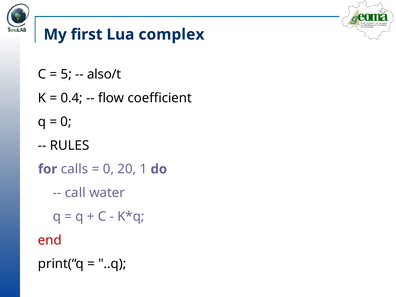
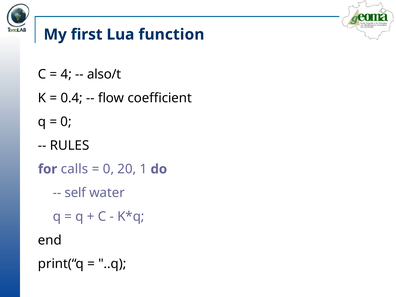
complex: complex -> function (171, 34)
5: 5 -> 4 (66, 74)
call: call -> self (75, 193)
end colour: red -> black (50, 240)
